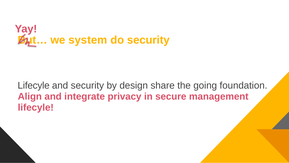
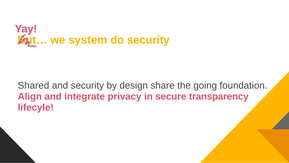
Lifecyle: Lifecyle -> Shared (34, 85)
management: management -> transparency (219, 96)
